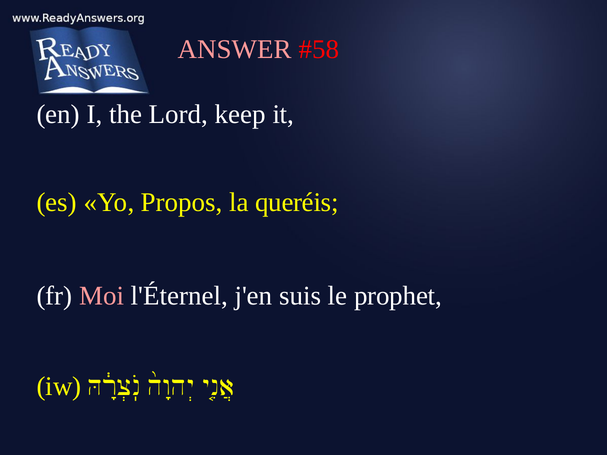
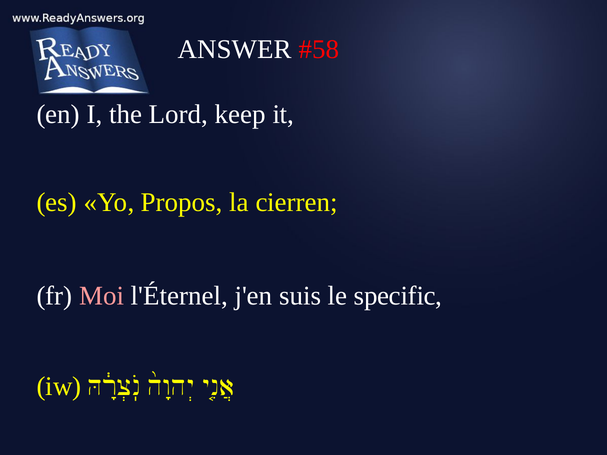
ANSWER colour: pink -> white (235, 49)
queréis: queréis -> cierren (297, 203)
prophet: prophet -> specific (398, 296)
